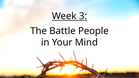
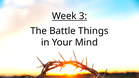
People: People -> Things (93, 31)
